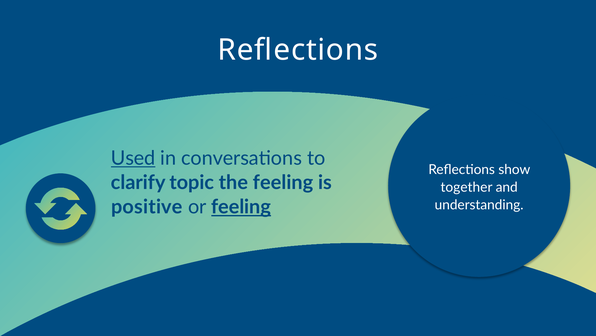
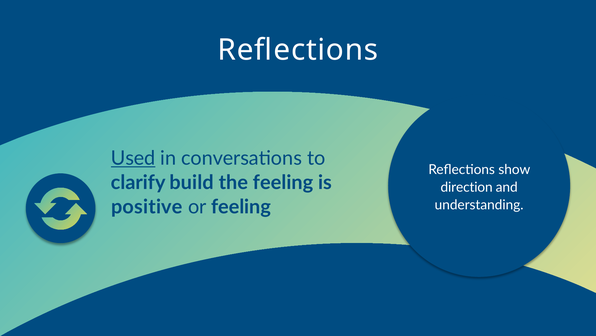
topic: topic -> build (192, 182)
together: together -> direction (467, 187)
feeling underline: present -> none (241, 207)
